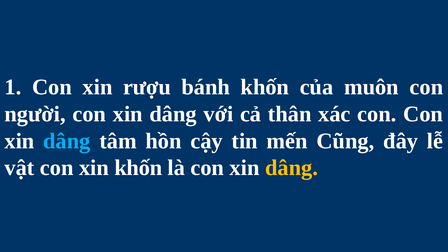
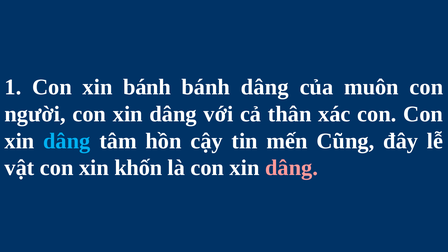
xin rượu: rượu -> bánh (147, 87)
bánh khốn: khốn -> dâng (265, 87)
dâng colour: yellow -> pink (292, 168)
